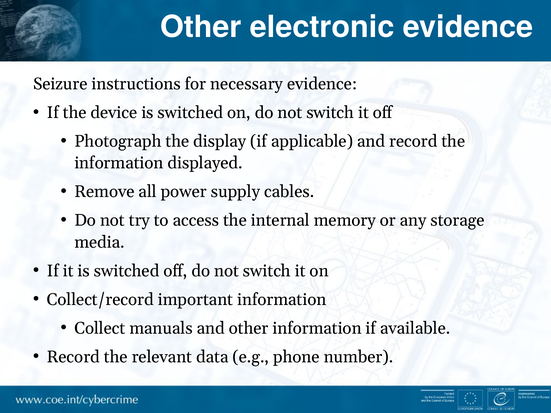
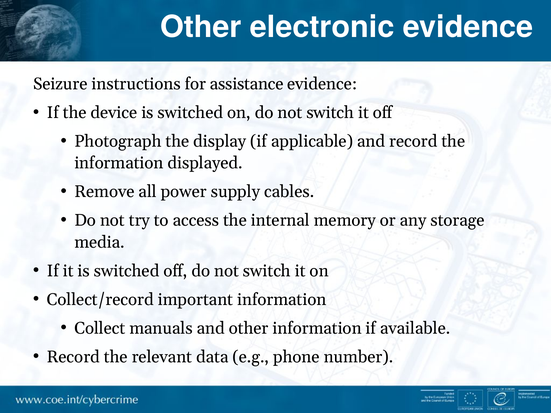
necessary: necessary -> assistance (247, 84)
